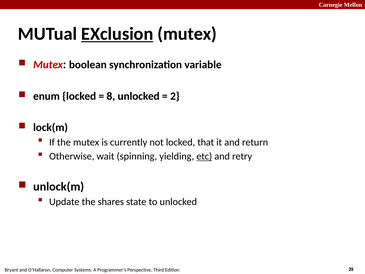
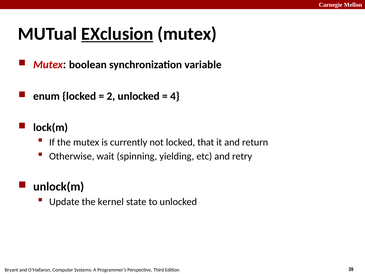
8: 8 -> 2 (111, 96)
2: 2 -> 4 (175, 96)
etc underline: present -> none (204, 156)
shares: shares -> kernel (111, 202)
